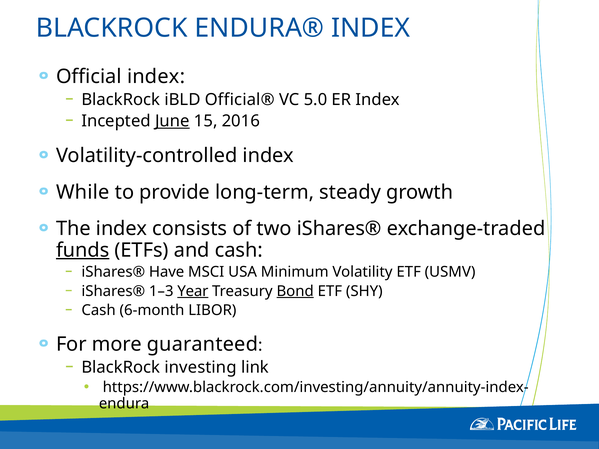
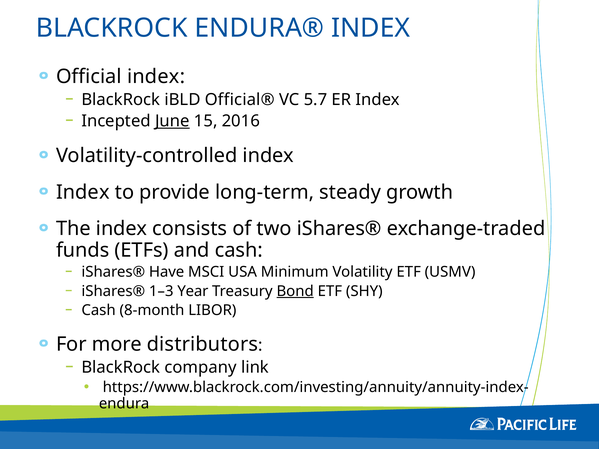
5.0: 5.0 -> 5.7 (316, 100)
While: While -> Index (83, 192)
funds underline: present -> none (83, 250)
Year underline: present -> none (193, 291)
6-month: 6-month -> 8-month (152, 310)
guaranteed: guaranteed -> distributors (202, 344)
investing: investing -> company (201, 367)
